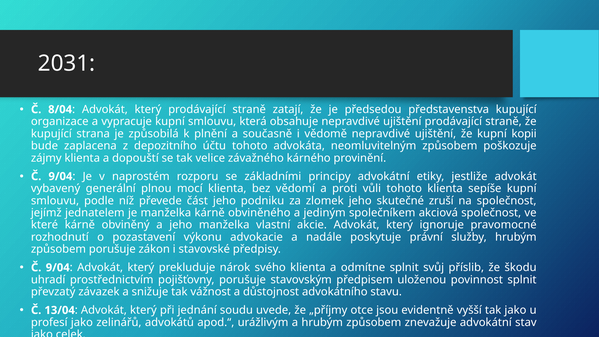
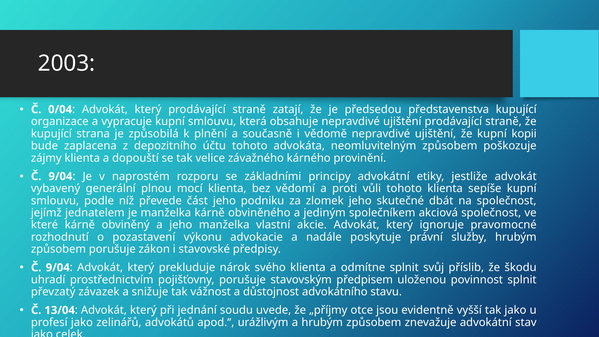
2031: 2031 -> 2003 (67, 63)
8/04: 8/04 -> 0/04 (60, 109)
zruší: zruší -> dbát (441, 201)
